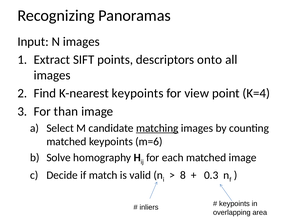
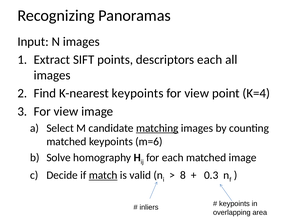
descriptors onto: onto -> each (210, 60)
than: than -> view (66, 111)
match underline: none -> present (103, 175)
